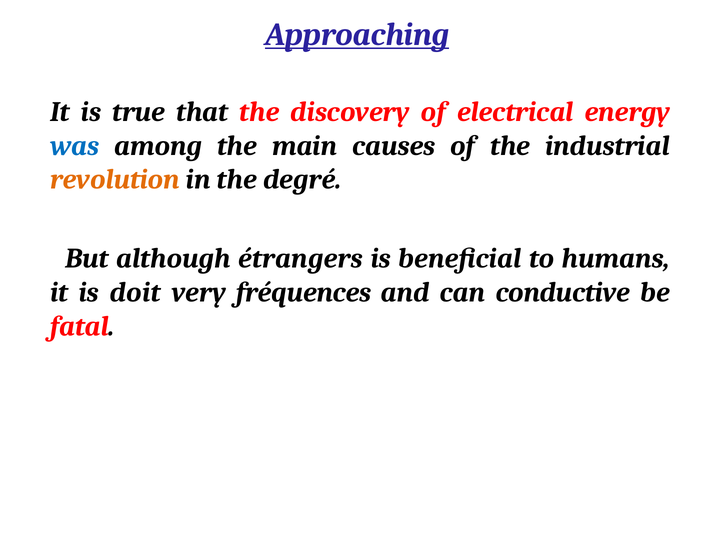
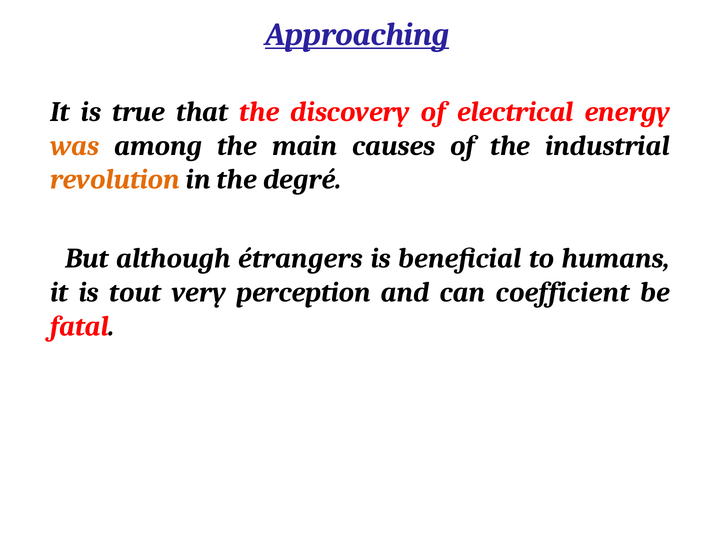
was colour: blue -> orange (75, 146)
doit: doit -> tout (135, 292)
fréquences: fréquences -> perception (304, 292)
conductive: conductive -> coefficient (563, 292)
